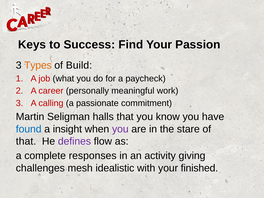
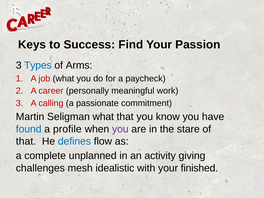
Types colour: orange -> blue (38, 65)
Build: Build -> Arms (79, 65)
Seligman halls: halls -> what (103, 117)
insight: insight -> profile (67, 129)
defines colour: purple -> blue (74, 141)
responses: responses -> unplanned (93, 156)
